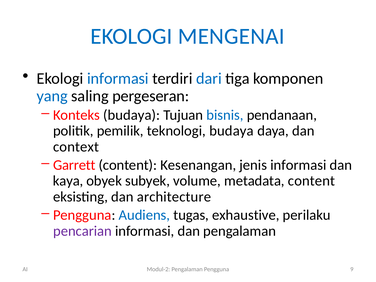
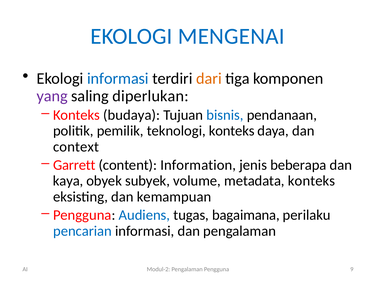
dari colour: blue -> orange (209, 79)
yang colour: blue -> purple (52, 96)
pergeseran: pergeseran -> diperlukan (151, 96)
teknologi budaya: budaya -> konteks (232, 131)
Kesenangan: Kesenangan -> Information (198, 165)
jenis informasi: informasi -> beberapa (298, 165)
metadata content: content -> konteks (312, 181)
architecture: architecture -> kemampuan (174, 197)
exhaustive: exhaustive -> bagaimana (246, 215)
pencarian colour: purple -> blue (82, 231)
